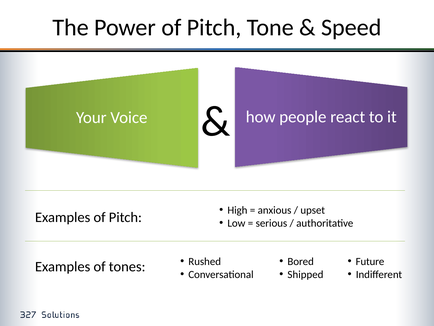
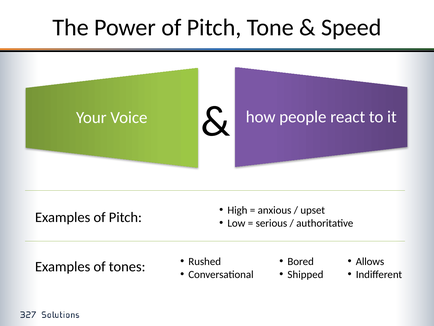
Future: Future -> Allows (370, 261)
